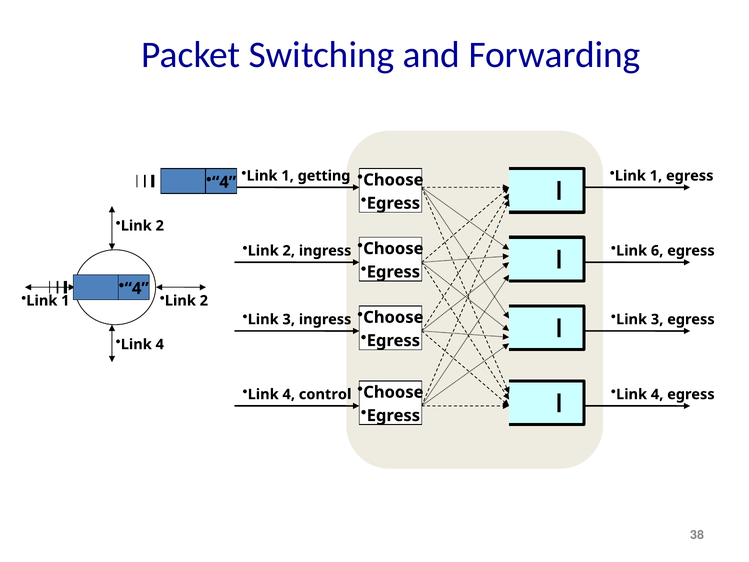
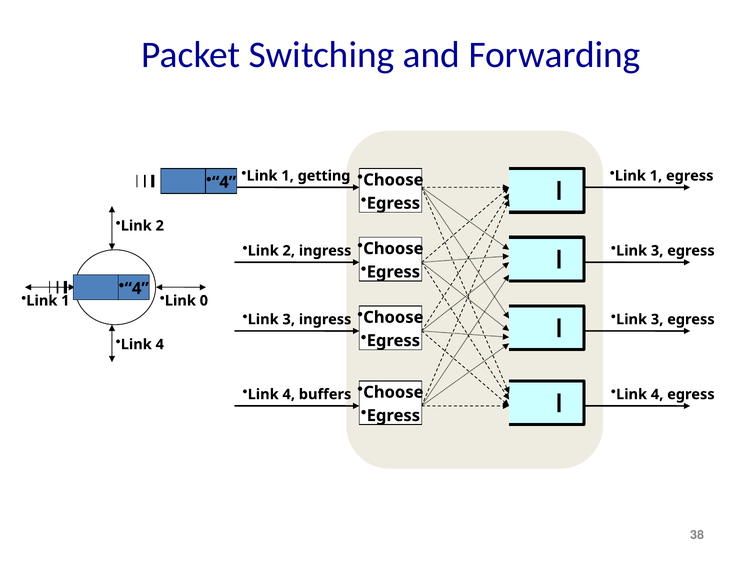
6: 6 -> 3 (657, 251)
2: 2 -> 0 (204, 301)
control: control -> buffers (325, 394)
